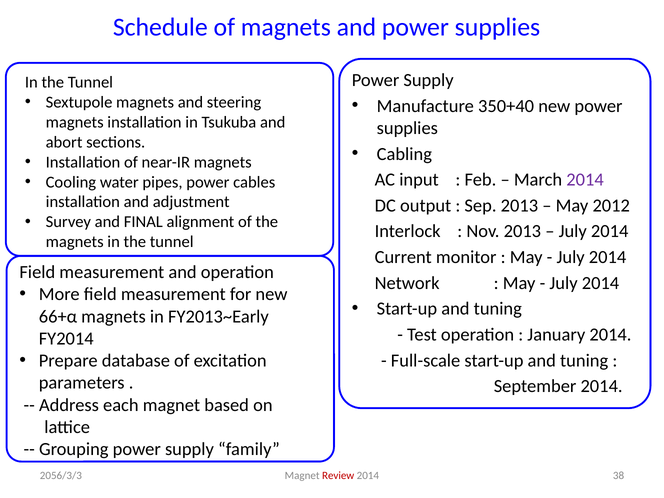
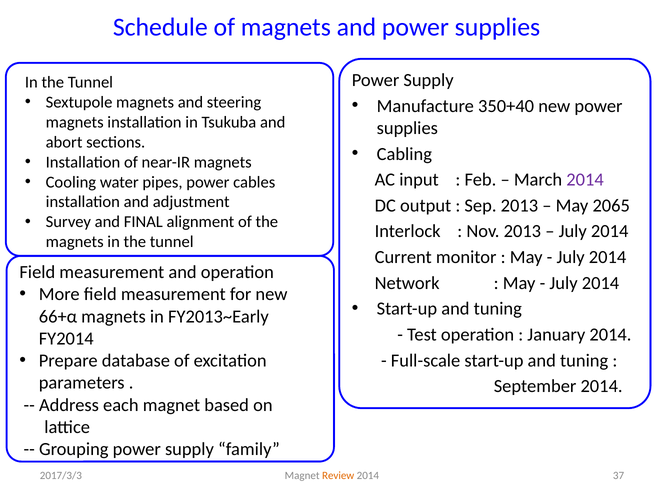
2012: 2012 -> 2065 (611, 206)
2056/3/3: 2056/3/3 -> 2017/3/3 (61, 476)
Review colour: red -> orange (338, 476)
38: 38 -> 37 (619, 475)
